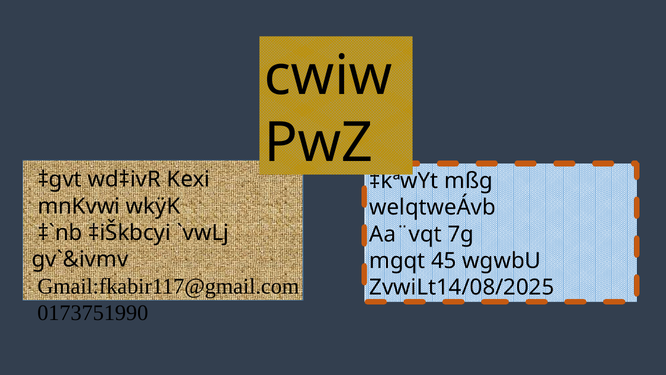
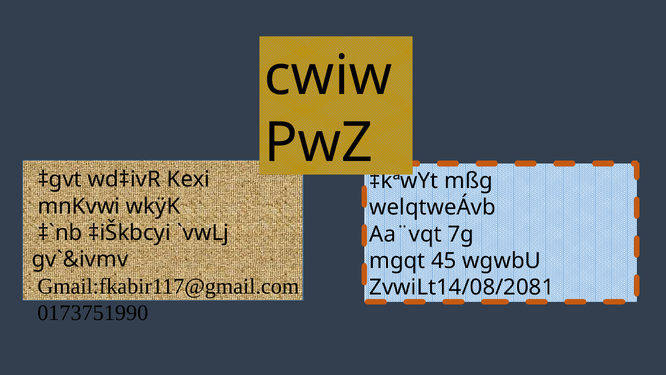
ZvwiLt14/08/2025: ZvwiLt14/08/2025 -> ZvwiLt14/08/2081 (462, 287)
